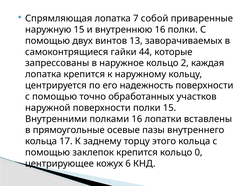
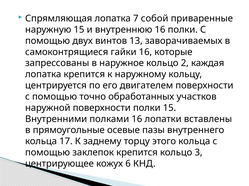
гайки 44: 44 -> 16 (145, 52)
надежность: надежность -> двигателем (146, 86)
0: 0 -> 3 (199, 153)
